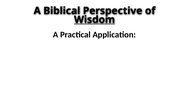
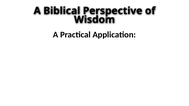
Wisdom underline: present -> none (94, 20)
